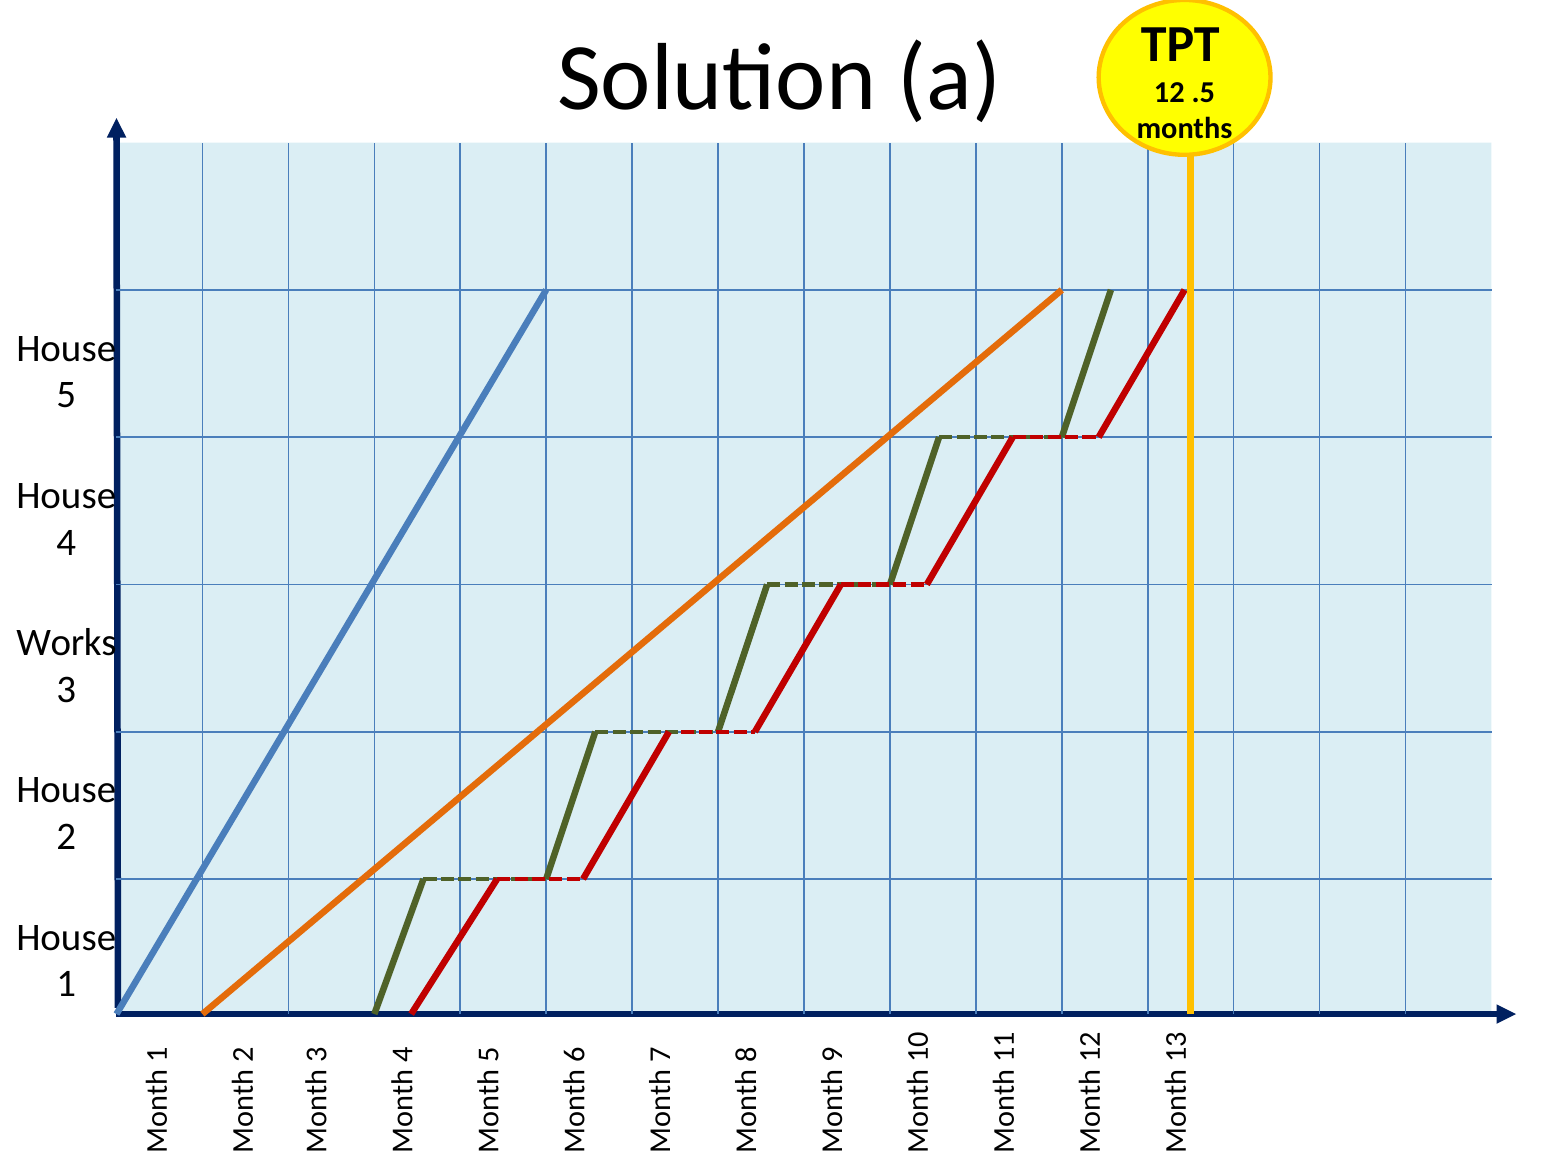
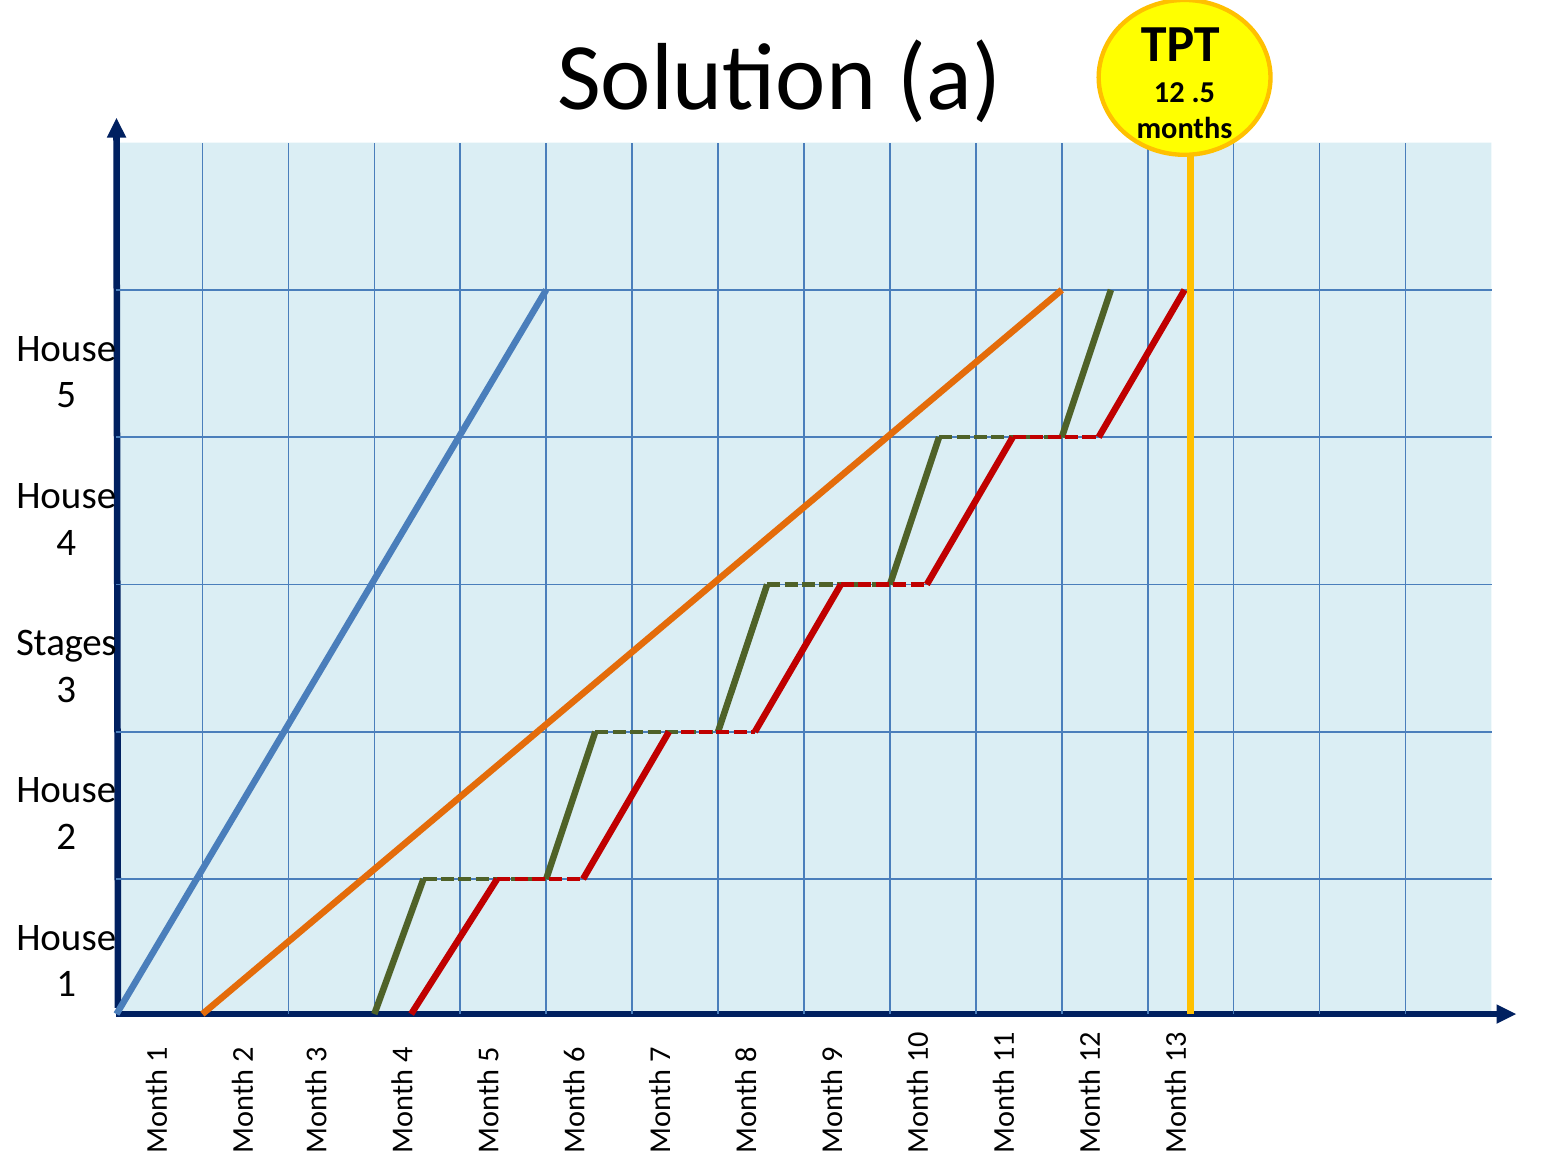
Works: Works -> Stages (66, 643)
